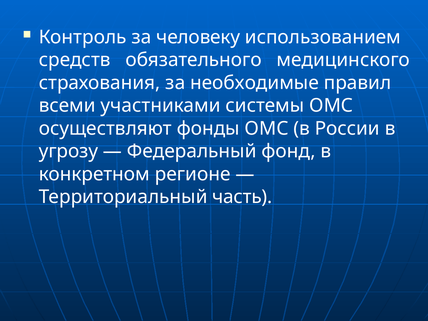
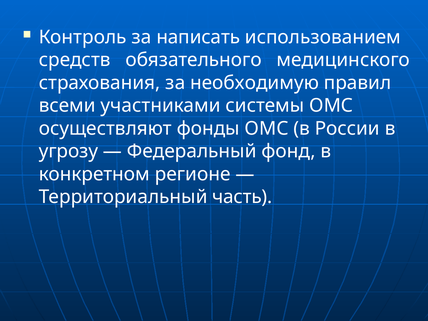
человеку: человеку -> написать (198, 37)
необходимые: необходимые -> необходимую (255, 83)
